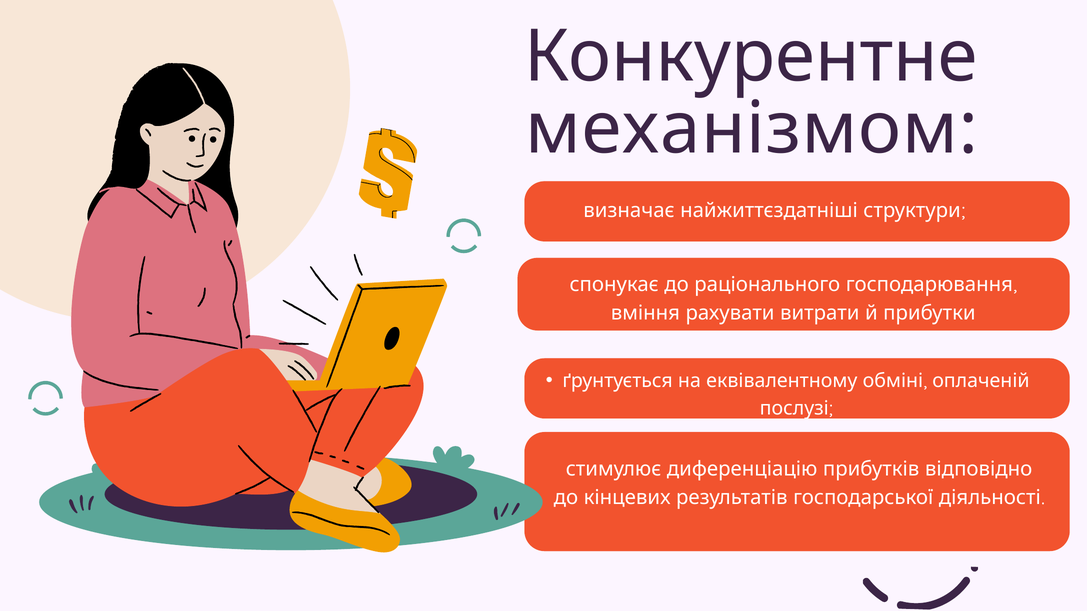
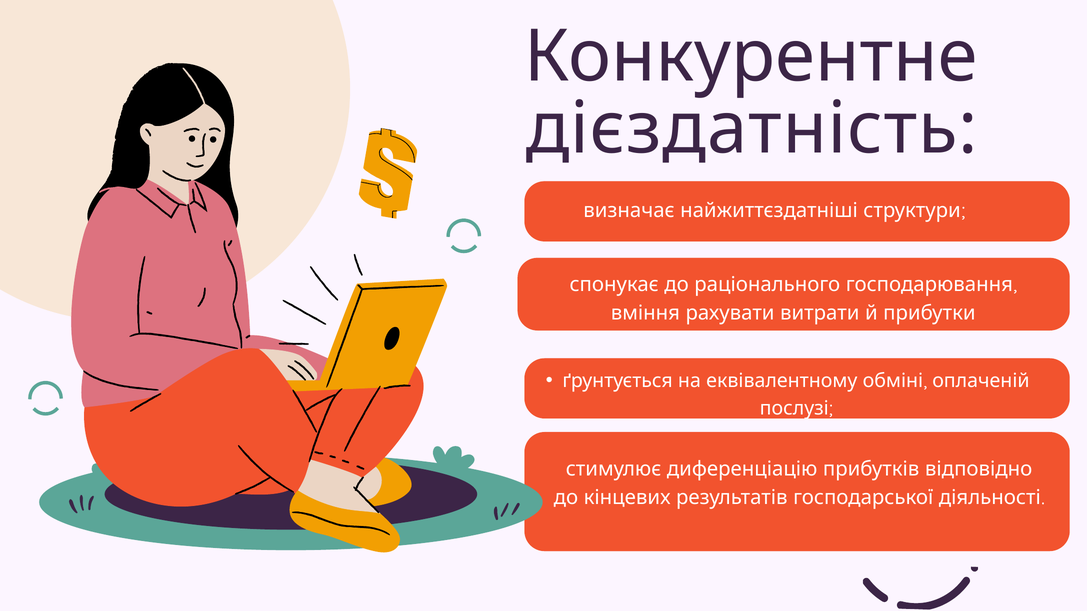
механізмом: механізмом -> дієздатність (752, 129)
